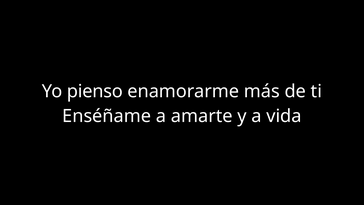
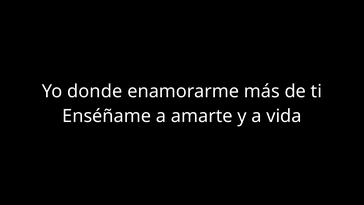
pienso: pienso -> donde (95, 91)
